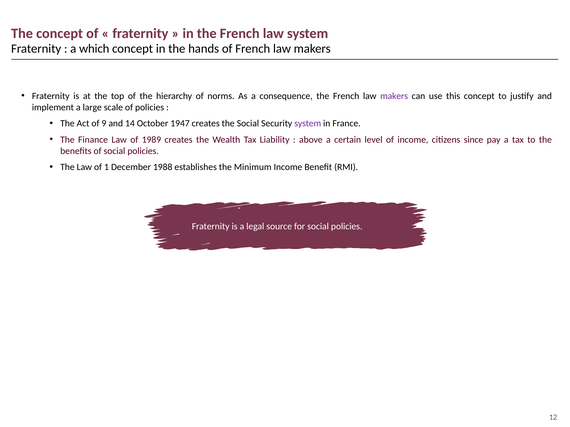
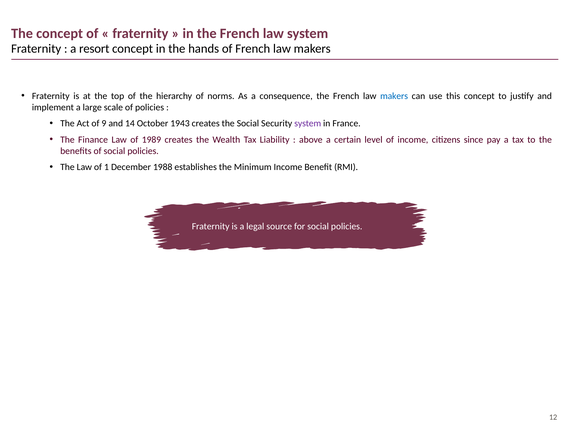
which: which -> resort (94, 49)
makers colour: purple -> blue (394, 96)
1947: 1947 -> 1943 (180, 124)
